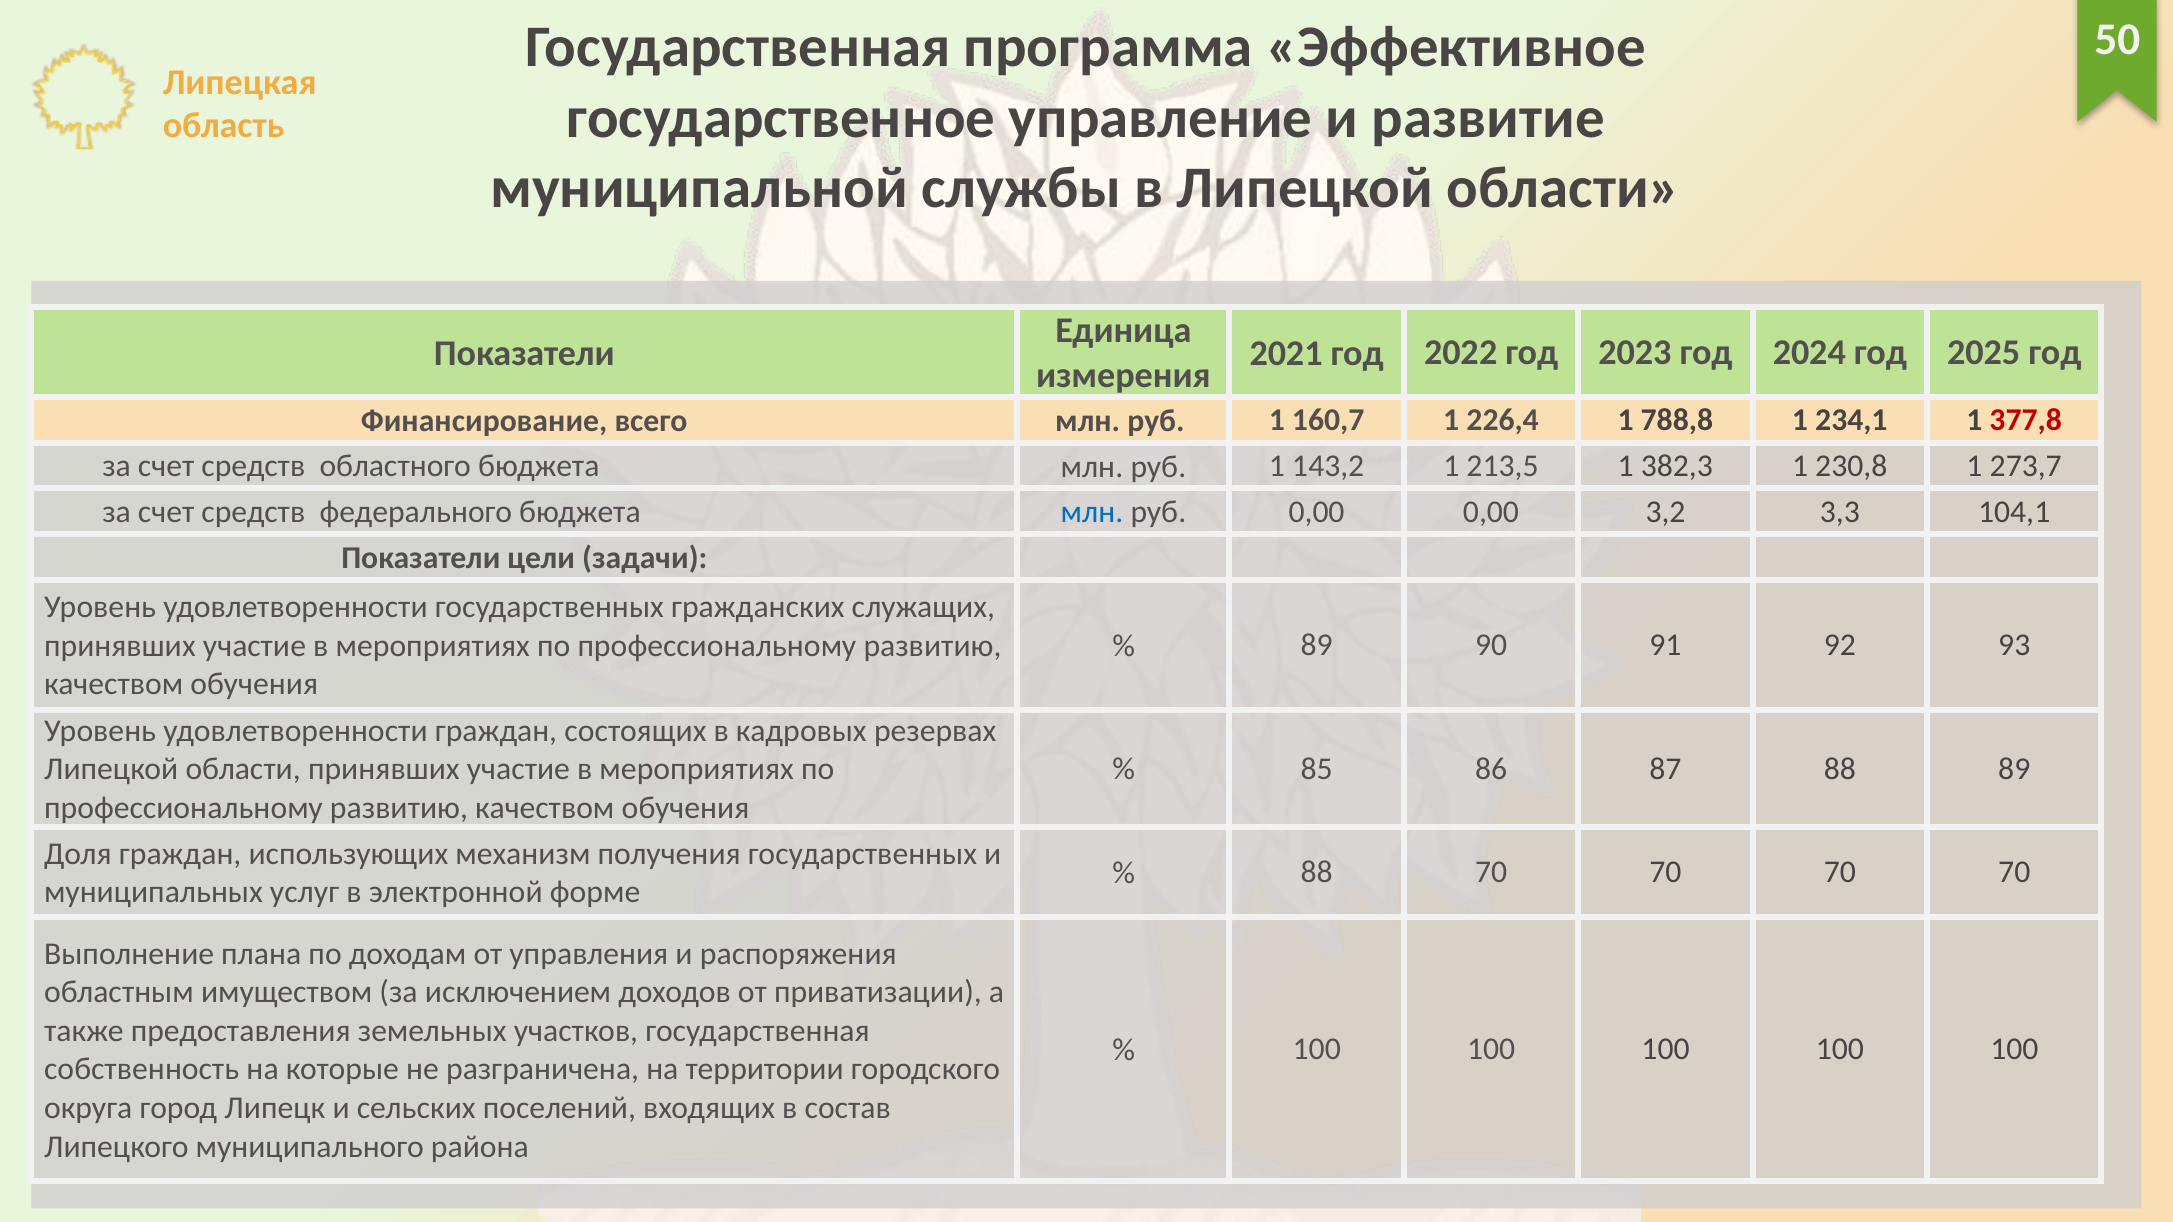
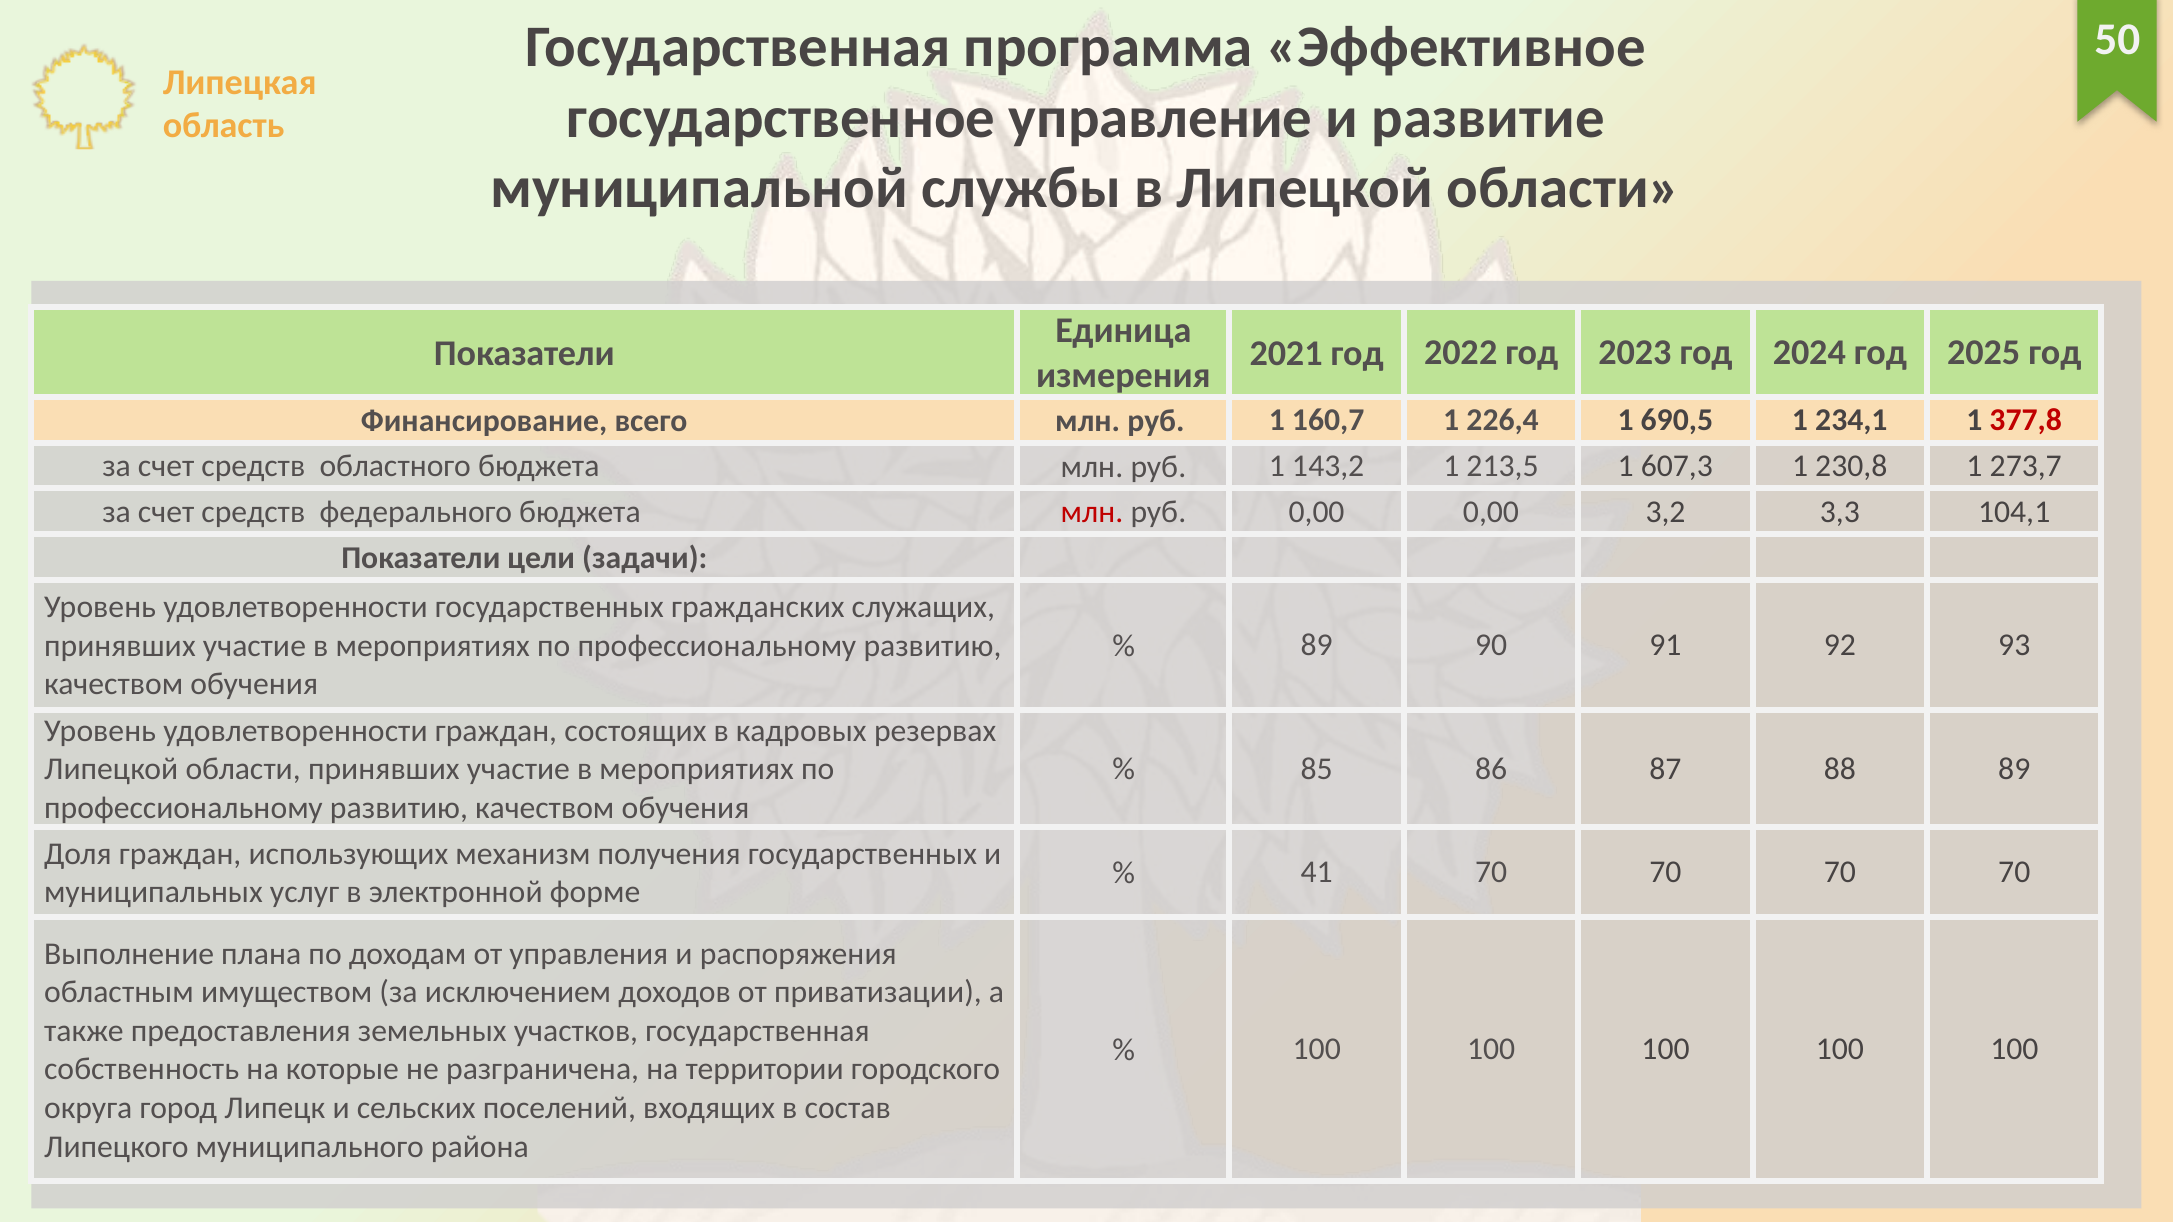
788,8: 788,8 -> 690,5 (1677, 420)
382,3: 382,3 -> 607,3 (1677, 466)
млн colour: blue -> red (1092, 513)
88: 88 -> 41 (1317, 872)
